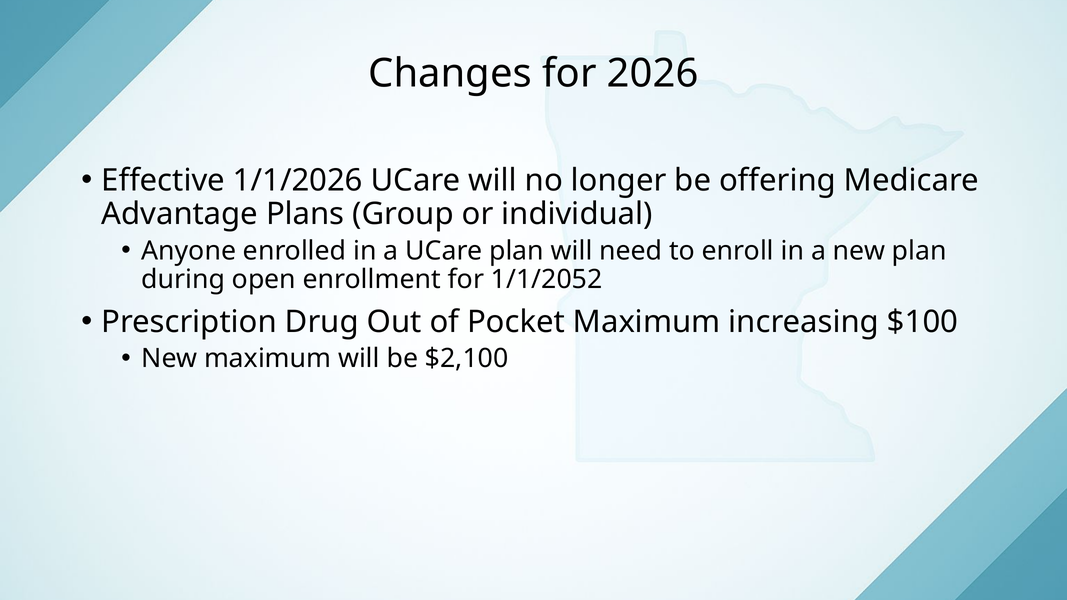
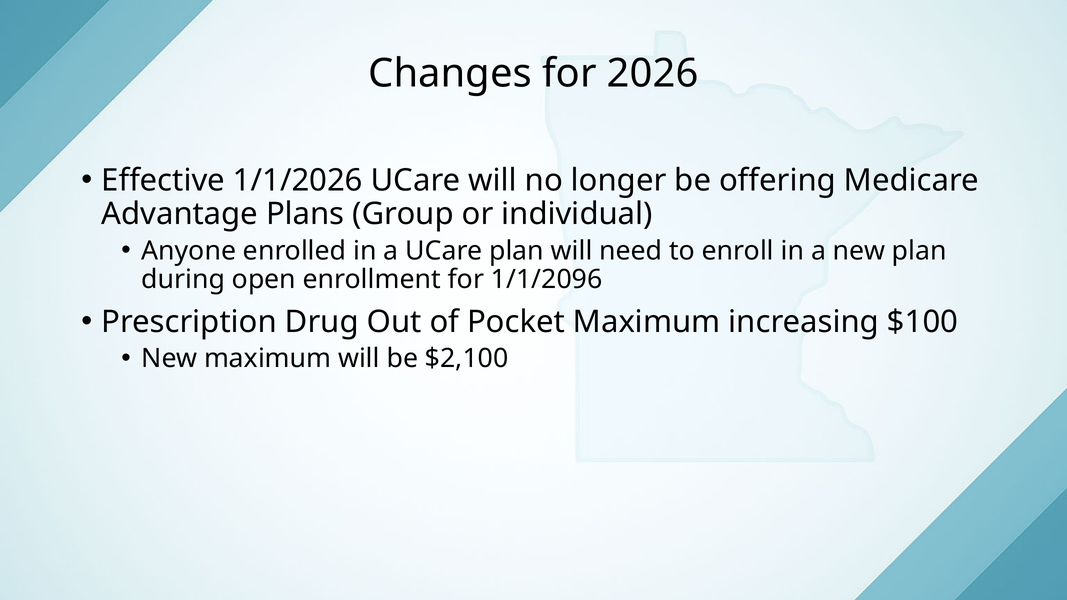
1/1/2052: 1/1/2052 -> 1/1/2096 (547, 280)
